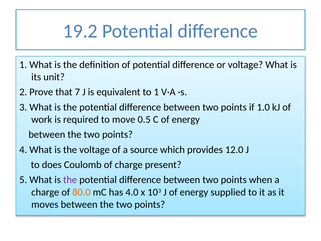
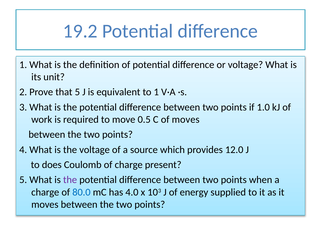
that 7: 7 -> 5 (77, 92)
C of energy: energy -> moves (186, 119)
80.0 colour: orange -> blue (81, 192)
